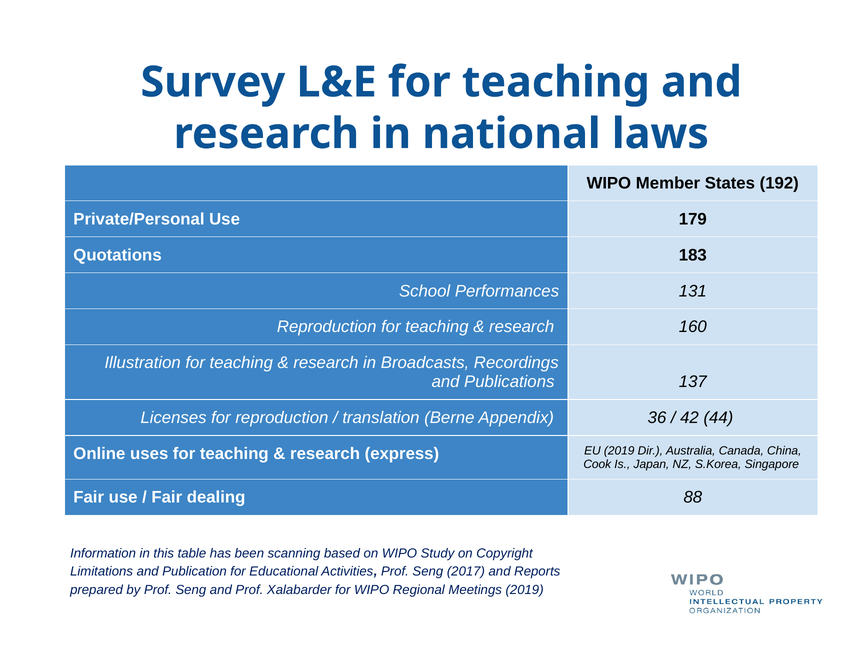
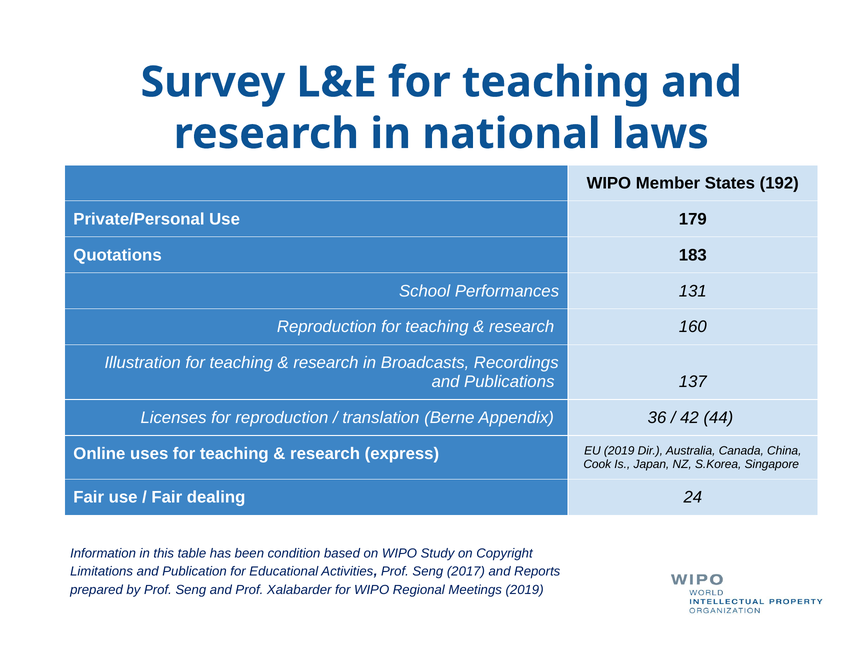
88: 88 -> 24 (693, 497)
scanning: scanning -> condition (294, 554)
